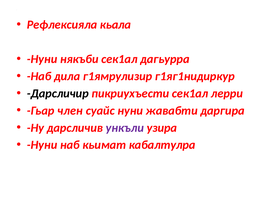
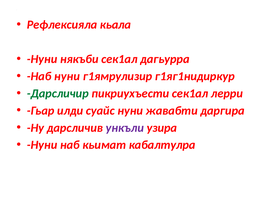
Наб дила: дила -> нуни (67, 76)
Дарсличир colour: black -> green (58, 93)
член: член -> илди (70, 111)
